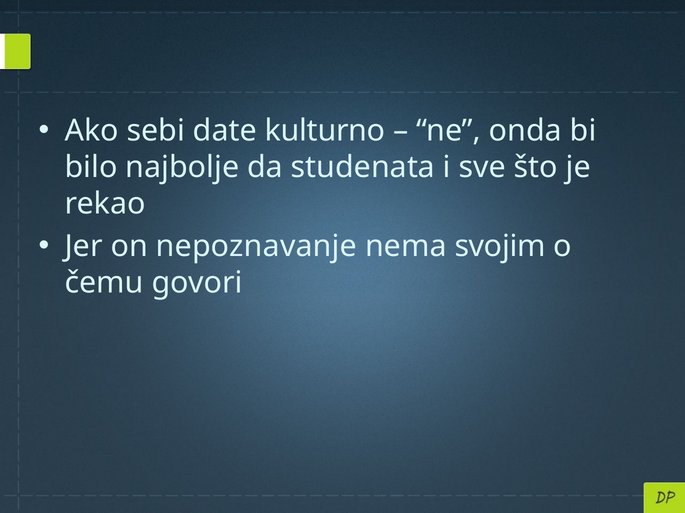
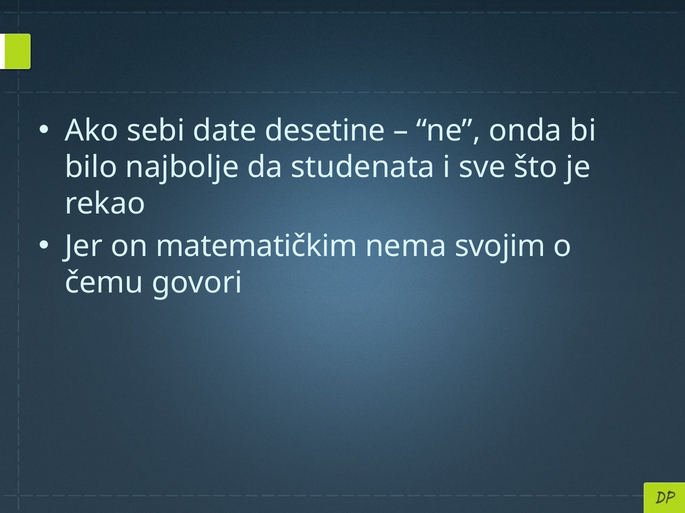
kulturno: kulturno -> desetine (325, 131)
nepoznavanje: nepoznavanje -> matematičkim (257, 247)
